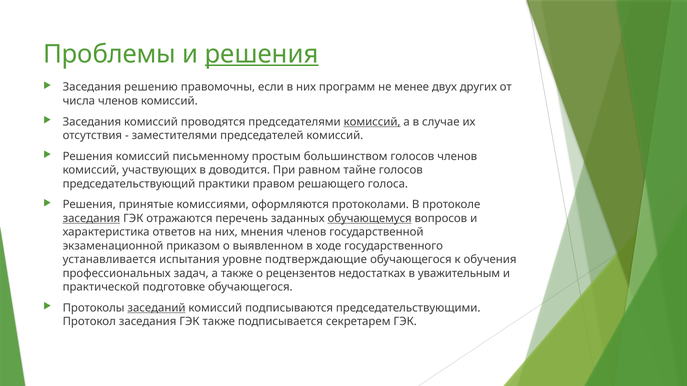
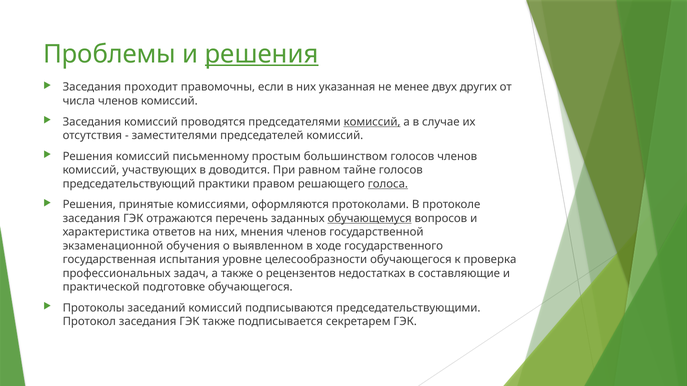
решению: решению -> проходит (151, 87)
программ: программ -> указанная (347, 87)
голоса underline: none -> present (388, 184)
заседания underline: present -> none (91, 219)
приказом: приказом -> обучения (193, 246)
устанавливается: устанавливается -> государственная (109, 260)
подтверждающие: подтверждающие -> целесообразности (316, 260)
обучения: обучения -> проверка (490, 260)
уважительным: уважительным -> составляющие (459, 274)
заседаний underline: present -> none (157, 308)
